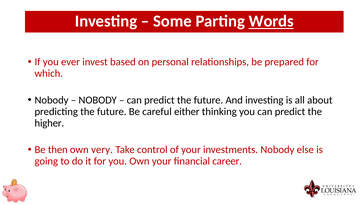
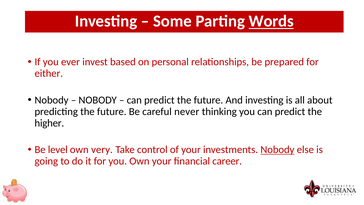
which: which -> either (49, 73)
either: either -> never (187, 111)
then: then -> level (58, 150)
Nobody underline: none -> present (277, 150)
